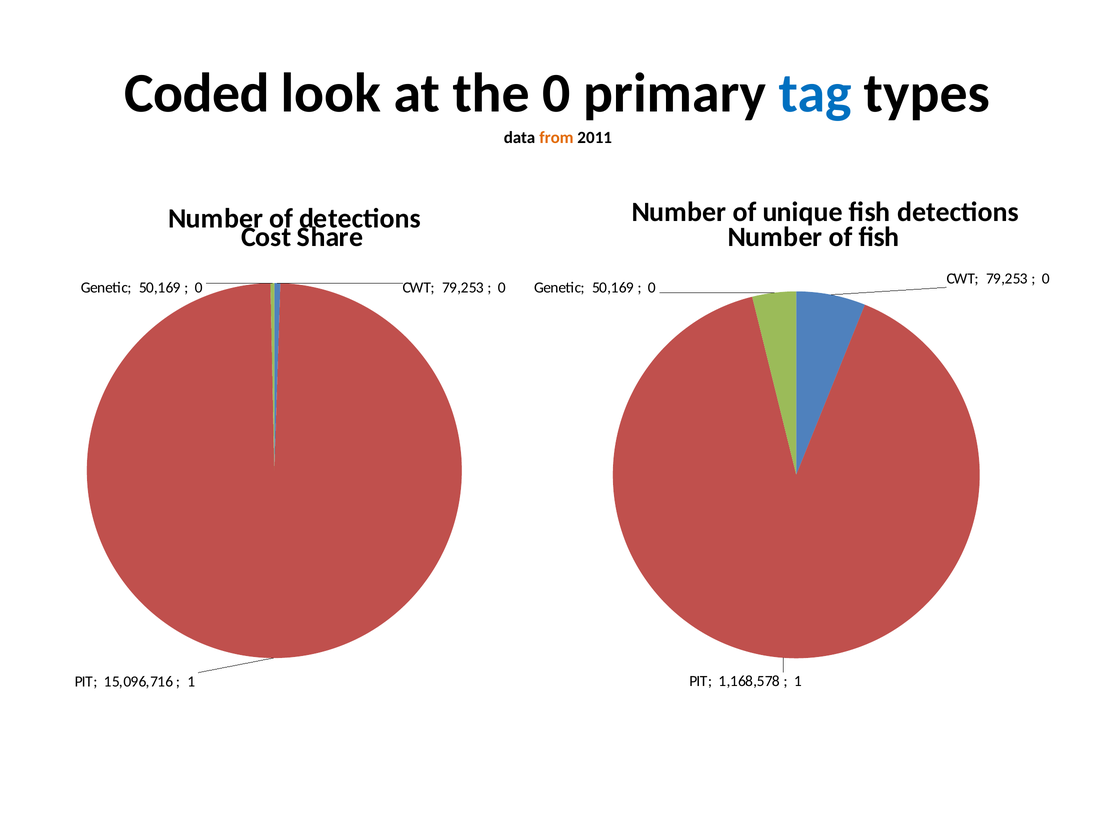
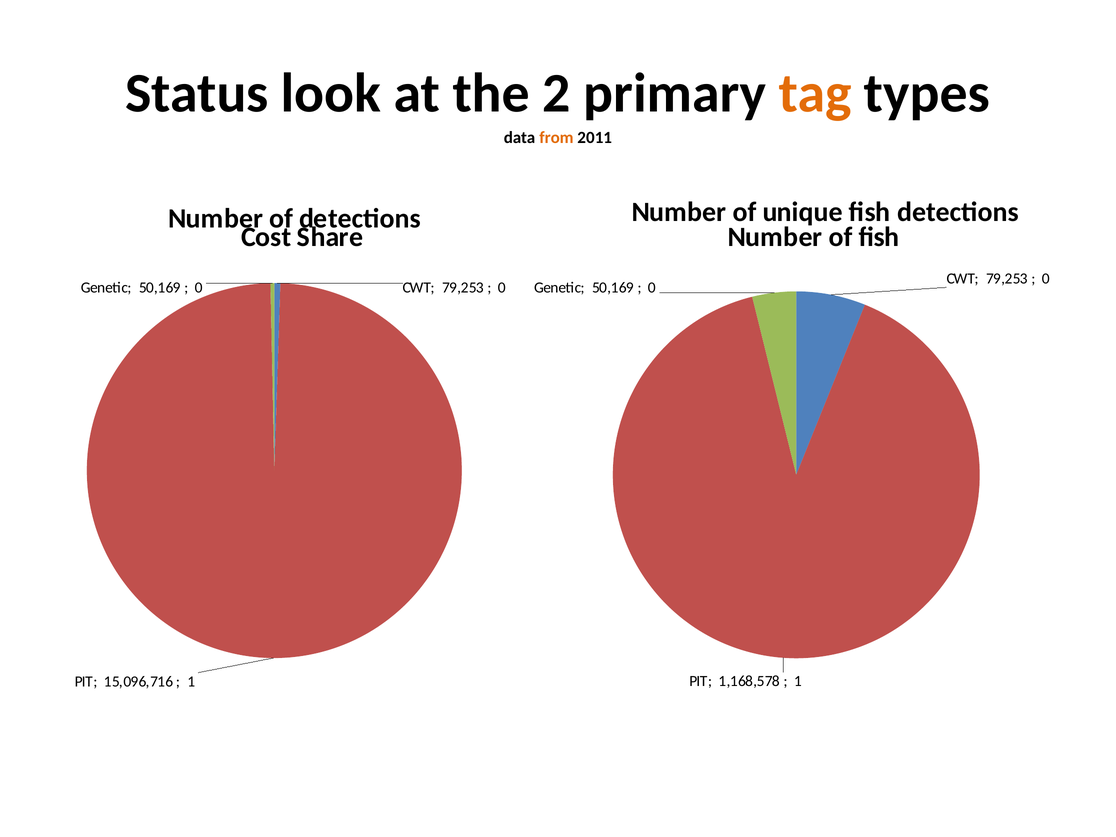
Coded: Coded -> Status (197, 93)
the 0: 0 -> 2 (557, 93)
tag colour: blue -> orange (815, 93)
